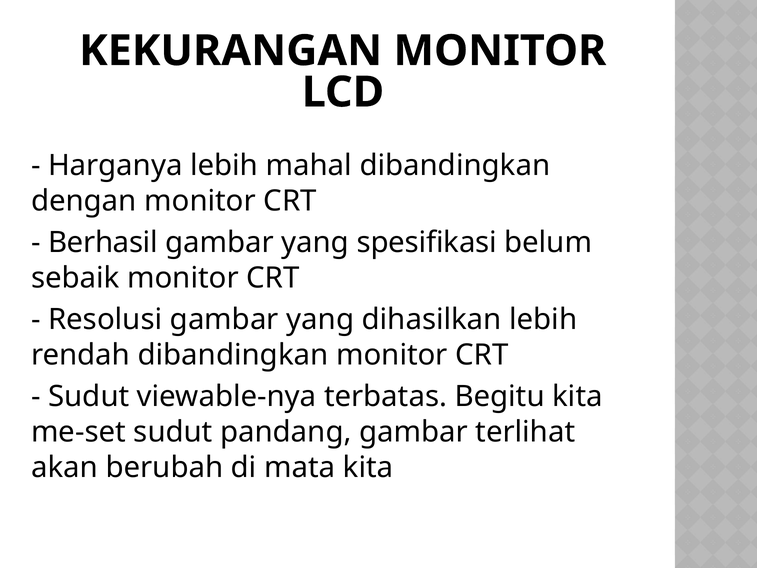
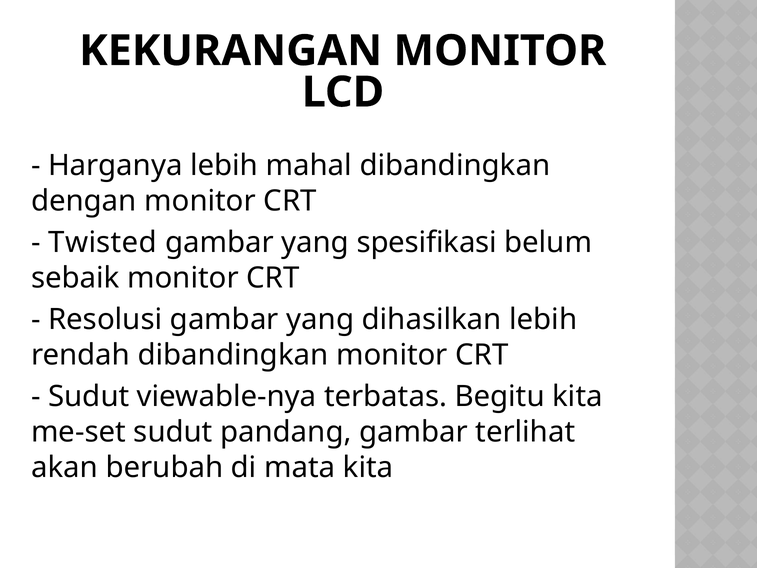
Berhasil: Berhasil -> Twisted (103, 242)
